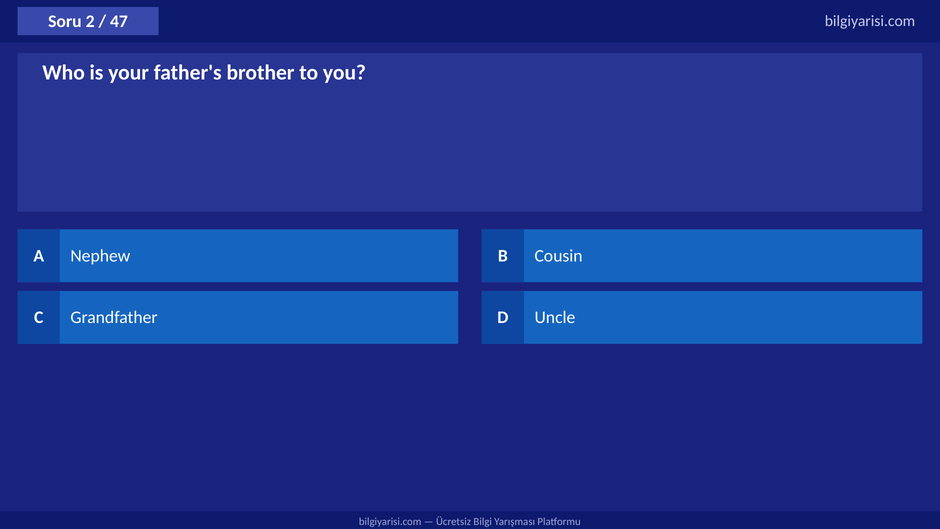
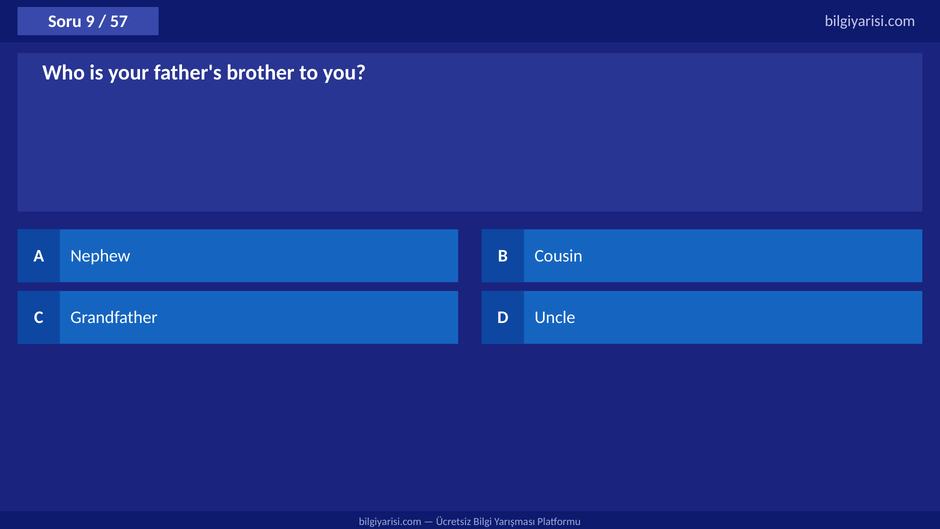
2: 2 -> 9 (90, 21)
47: 47 -> 57 (119, 21)
